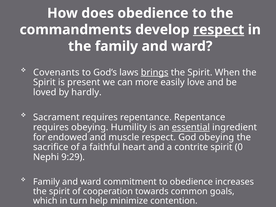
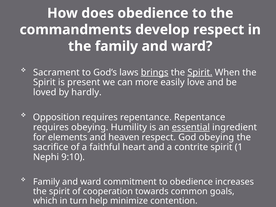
respect underline: present -> none (219, 30)
Covenants: Covenants -> Sacrament (56, 72)
Spirit underline: none -> present (200, 72)
Sacrament: Sacrament -> Opposition (56, 117)
endowed: endowed -> elements (68, 137)
muscle: muscle -> heaven (124, 137)
0: 0 -> 1 (239, 147)
9:29: 9:29 -> 9:10 (73, 157)
